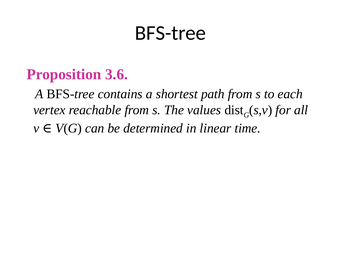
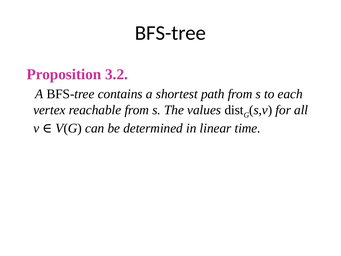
3.6: 3.6 -> 3.2 (117, 74)
